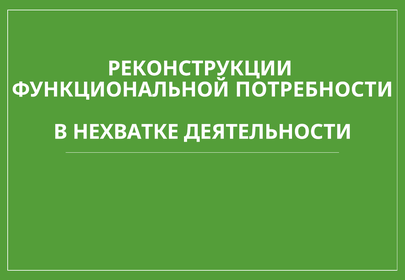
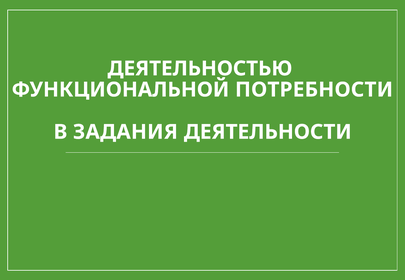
РЕКОНСТРУКЦИИ: РЕКОНСТРУКЦИИ -> ДЕЯТЕЛЬНОСТЬЮ (200, 69)
НЕХВАТКЕ: НЕХВАТКЕ -> ЗАДАНИЯ (125, 132)
